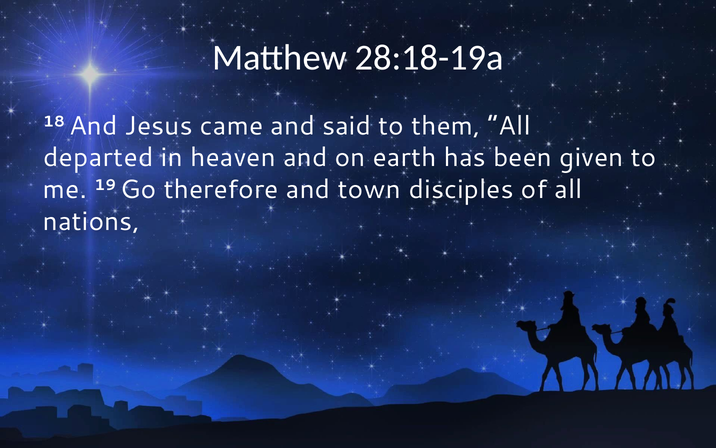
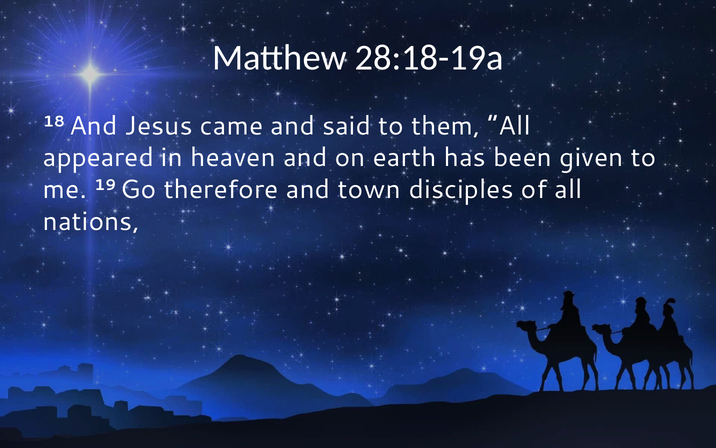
departed: departed -> appeared (98, 158)
